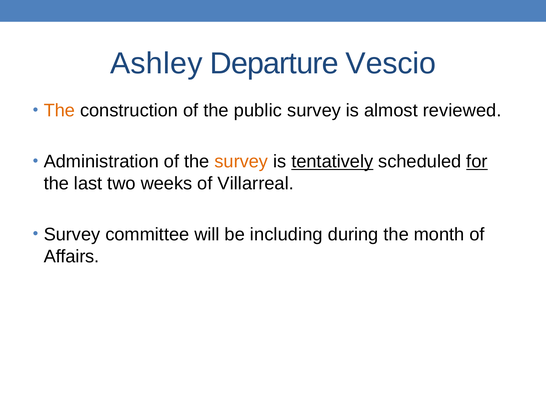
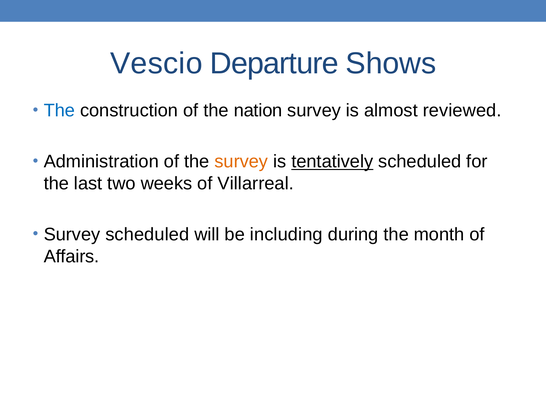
Ashley: Ashley -> Vescio (156, 64)
Vescio: Vescio -> Shows (391, 64)
The colour: orange -> blue (59, 110)
public: public -> nation (258, 110)
for underline: present -> none (477, 161)
Survey committee: committee -> scheduled (147, 234)
